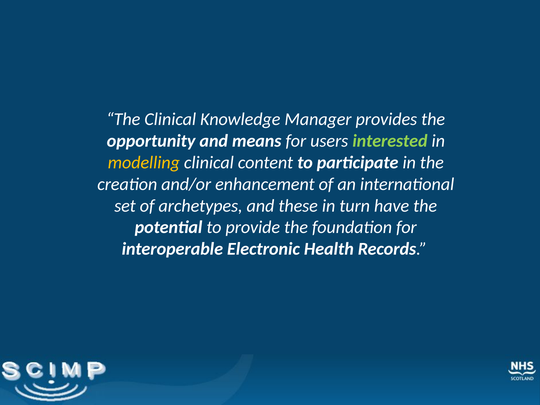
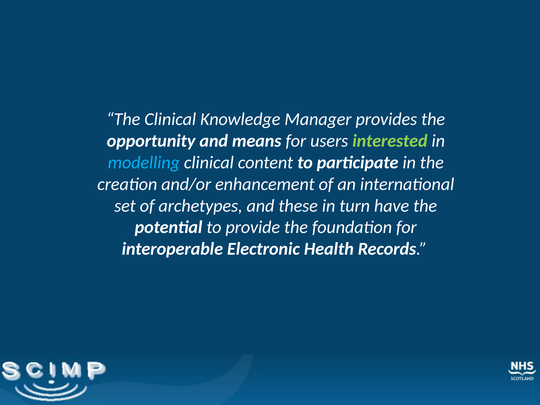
modelling colour: yellow -> light blue (144, 163)
